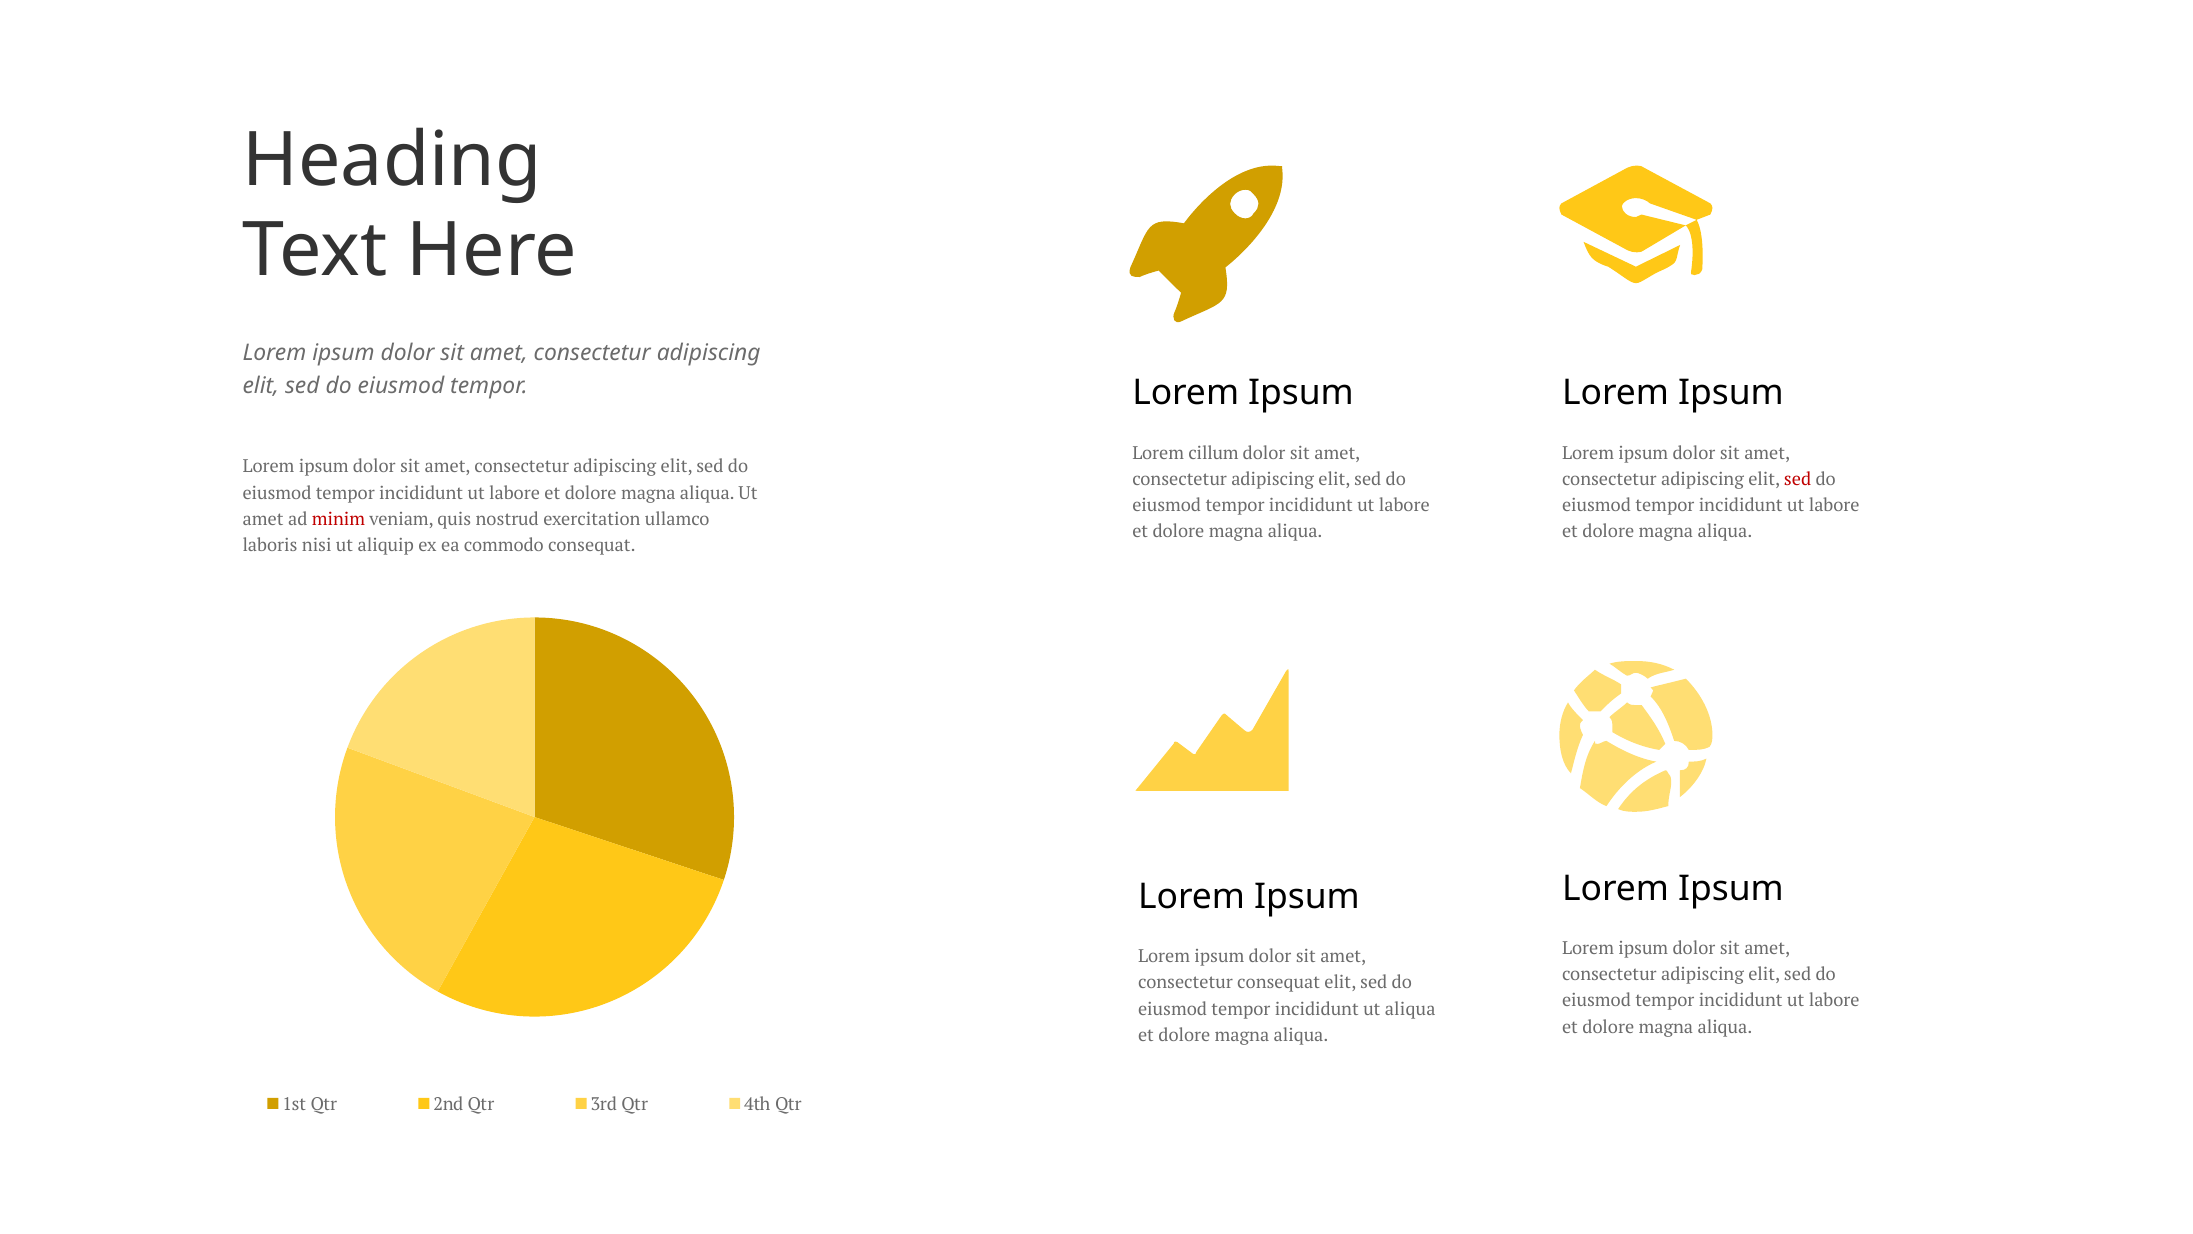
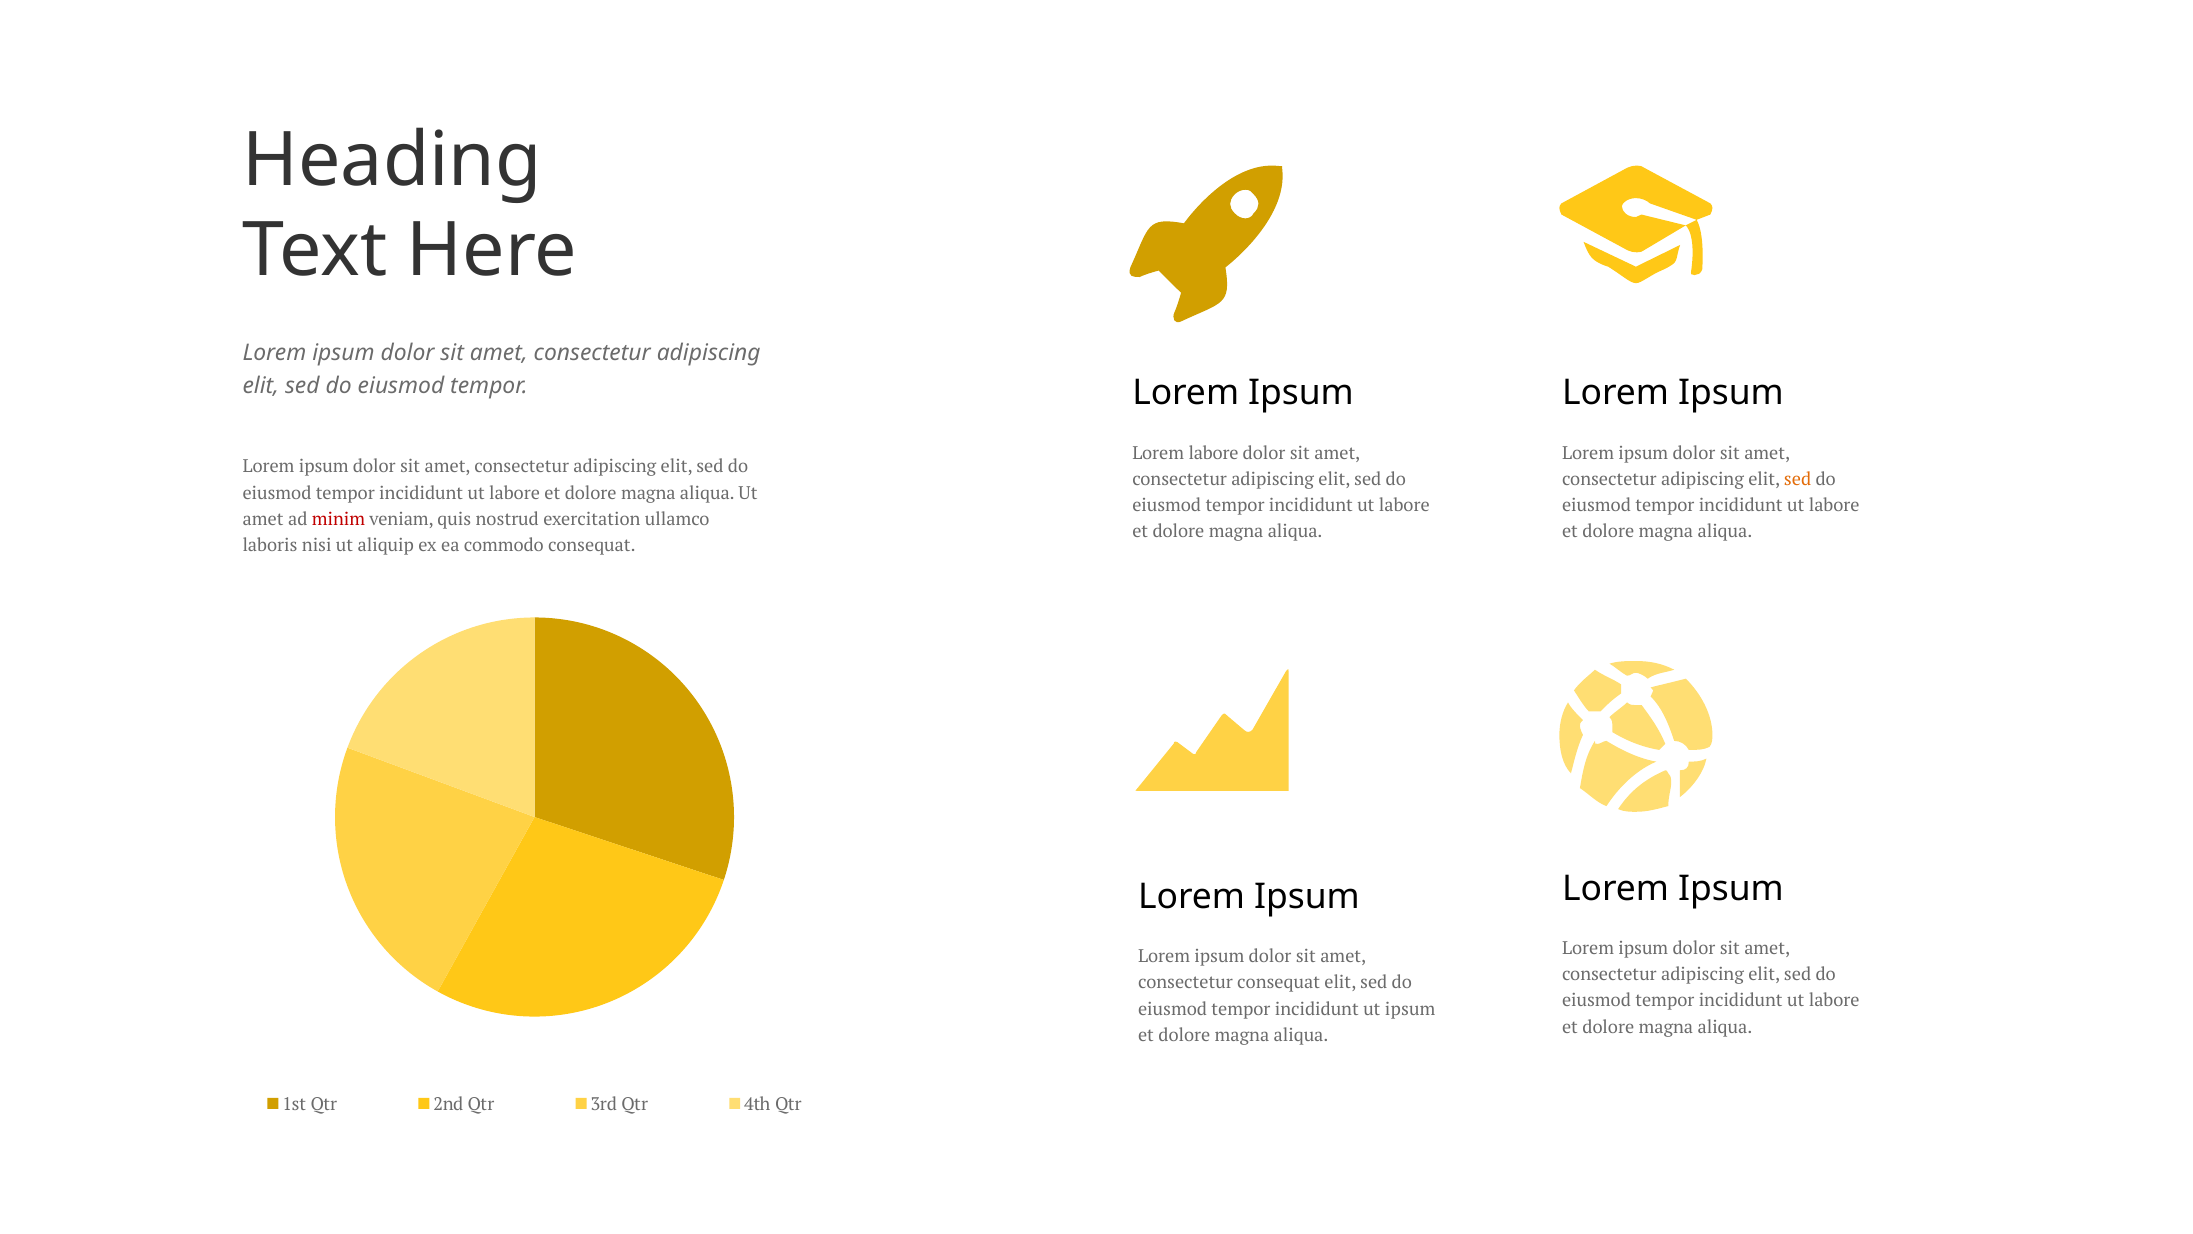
Lorem cillum: cillum -> labore (1214, 453)
sed colour: red -> orange (1798, 479)
ut aliqua: aliqua -> ipsum (1410, 1009)
